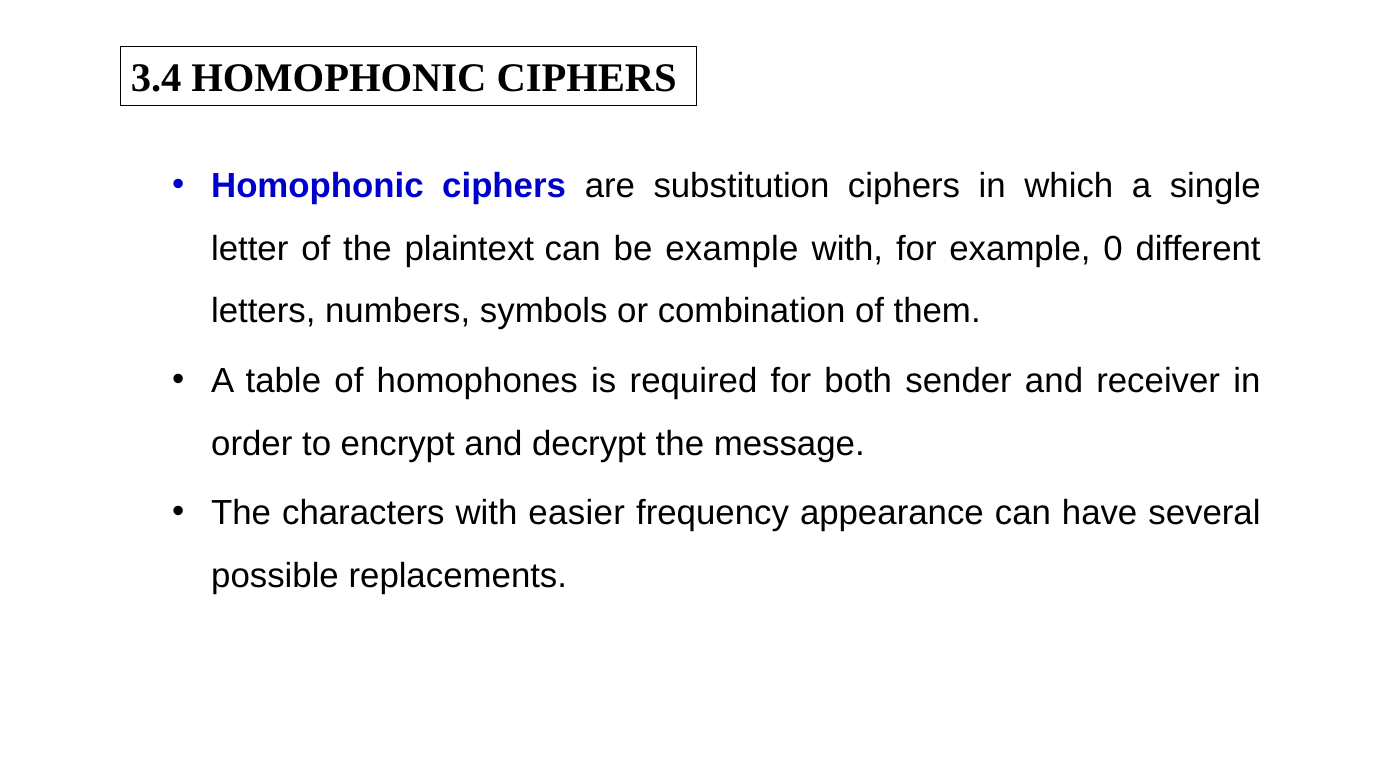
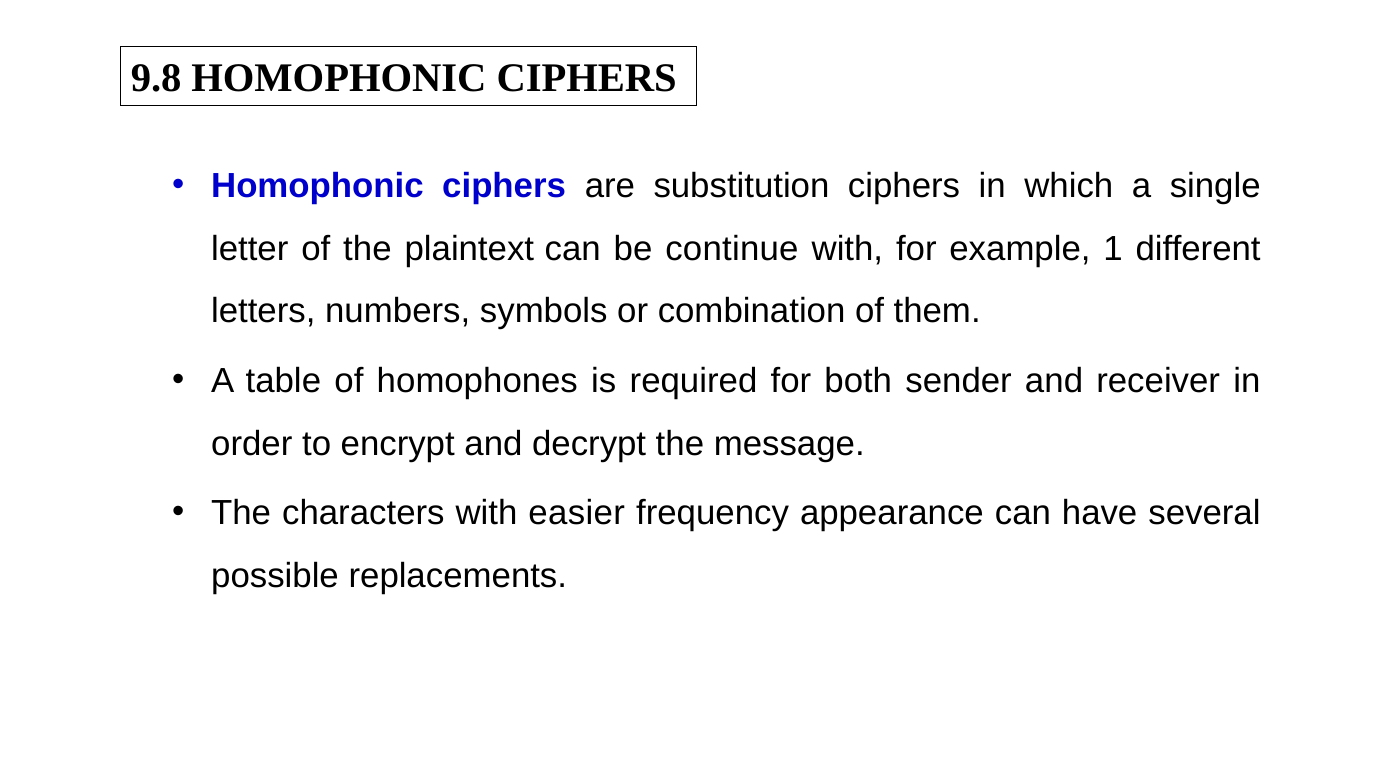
3.4: 3.4 -> 9.8 (156, 79)
be example: example -> continue (732, 249)
0: 0 -> 1 (1113, 249)
